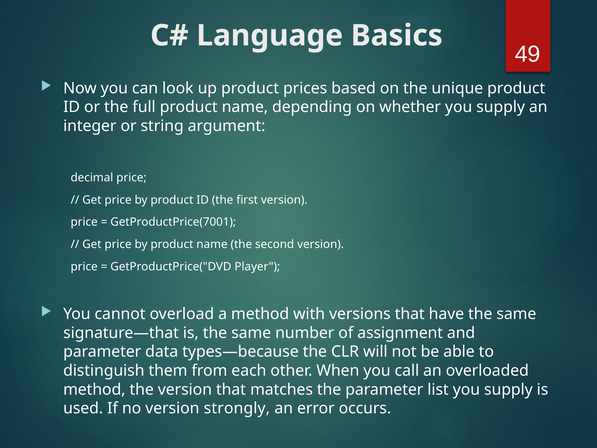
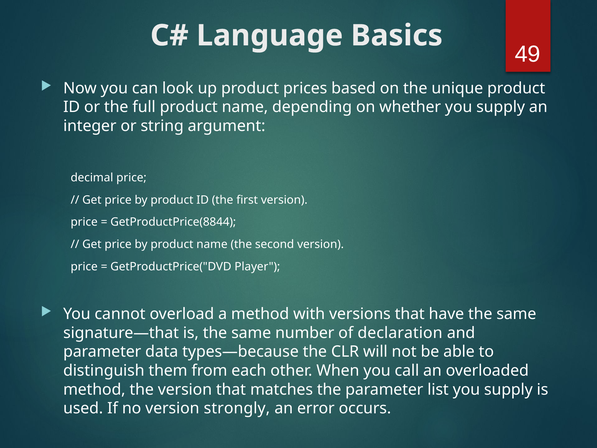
GetProductPrice(7001: GetProductPrice(7001 -> GetProductPrice(8844 (173, 222)
assignment: assignment -> declaration (400, 333)
